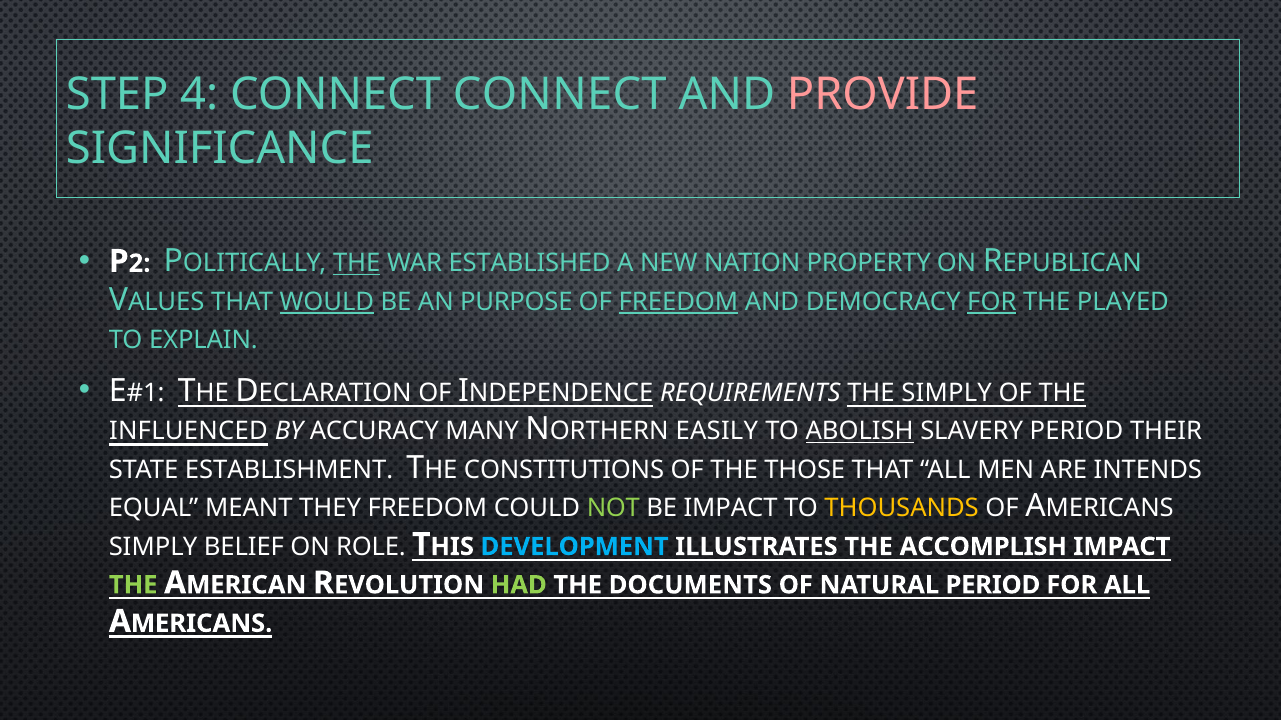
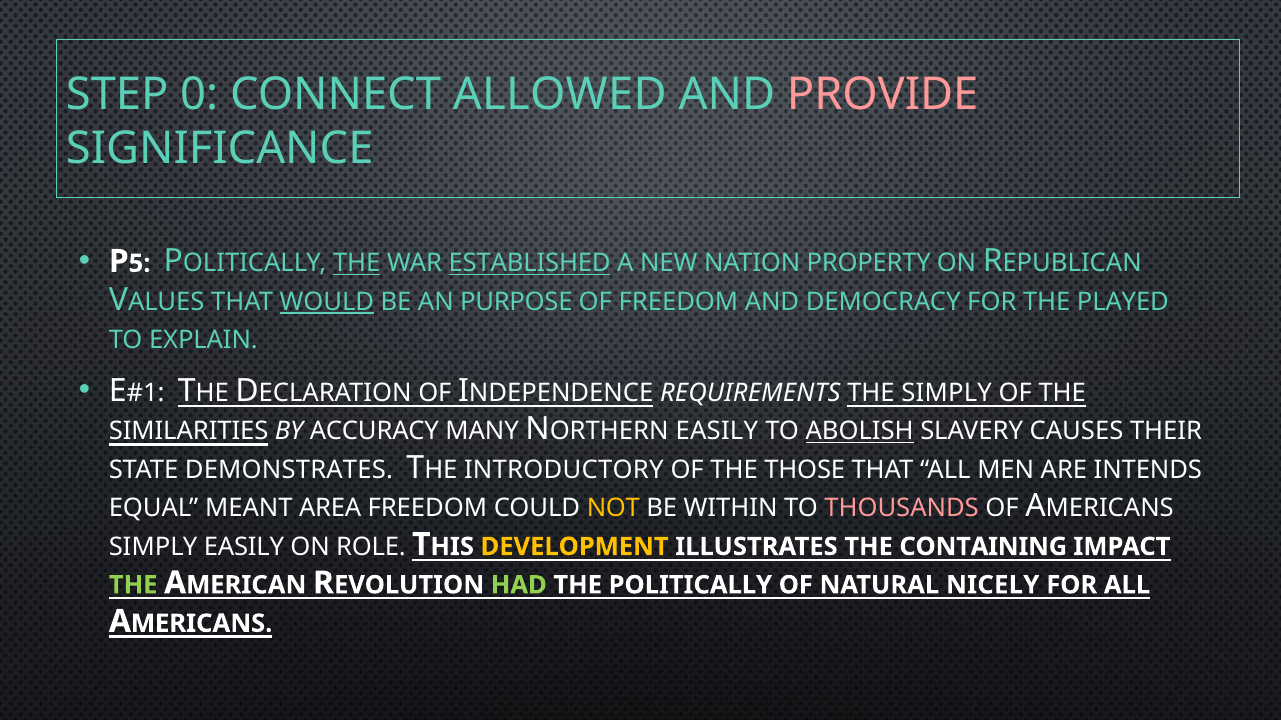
4: 4 -> 0 (199, 94)
CONNECT CONNECT: CONNECT -> ALLOWED (560, 94)
2: 2 -> 5 (140, 264)
ESTABLISHED underline: none -> present (530, 264)
FREEDOM underline: present -> none (678, 302)
FOR underline: present -> none (992, 302)
INFLUENCED: INFLUENCED -> SIMILARITIES (189, 432)
SLAVERY PERIOD: PERIOD -> CAUSES (1077, 432)
ESTABLISHMENT: ESTABLISHMENT -> DEMONSTRATES (289, 470)
CONSTITUTIONS: CONSTITUTIONS -> INTRODUCTORY (564, 470)
THEY: THEY -> AREA (330, 509)
NOT colour: light green -> yellow (613, 509)
BE IMPACT: IMPACT -> WITHIN (731, 509)
THOUSANDS colour: yellow -> pink (902, 509)
SIMPLY BELIEF: BELIEF -> EASILY (244, 547)
DEVELOPMENT colour: light blue -> yellow (575, 547)
ACCOMPLISH: ACCOMPLISH -> CONTAINING (983, 547)
DOCUMENTS: DOCUMENTS -> POLITICALLY (690, 585)
NATURAL PERIOD: PERIOD -> NICELY (993, 585)
